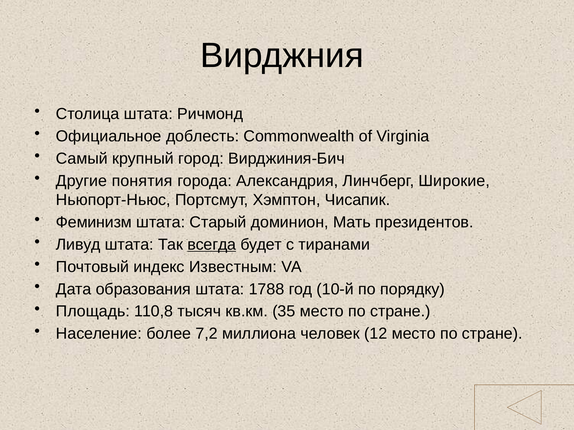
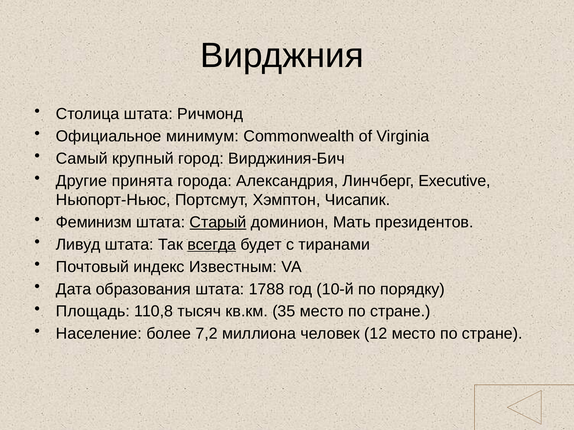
доблесть: доблесть -> минимум (202, 136)
понятия: понятия -> принята (142, 181)
Широкие: Широкие -> Executive (454, 181)
Старый underline: none -> present (218, 222)
